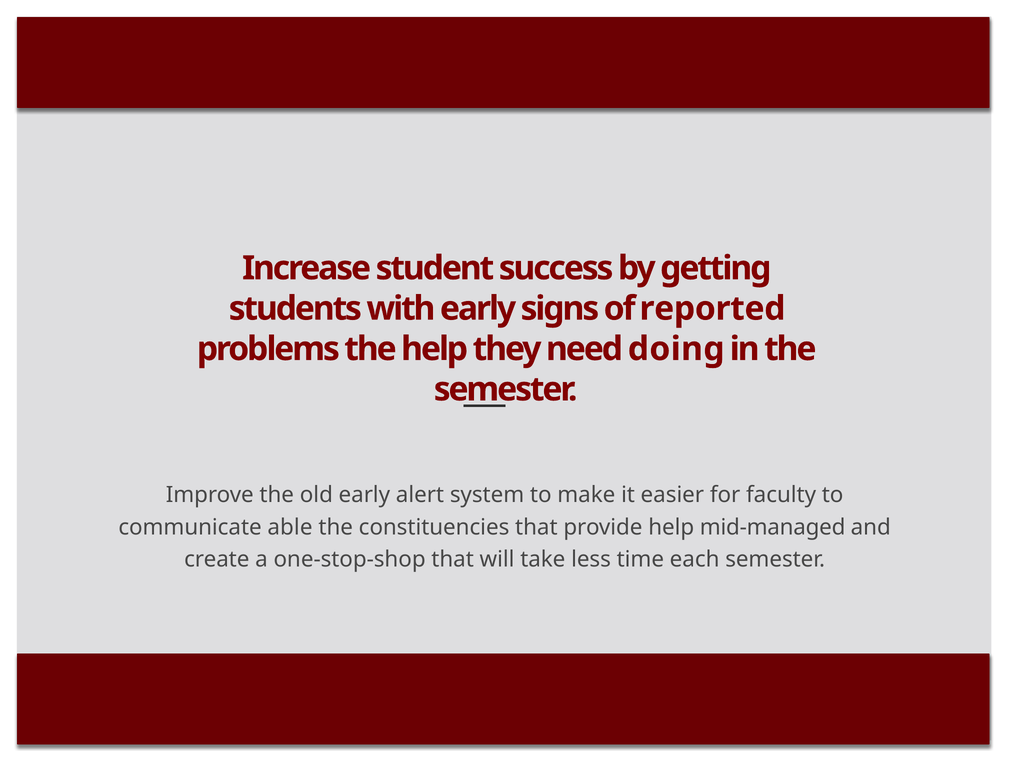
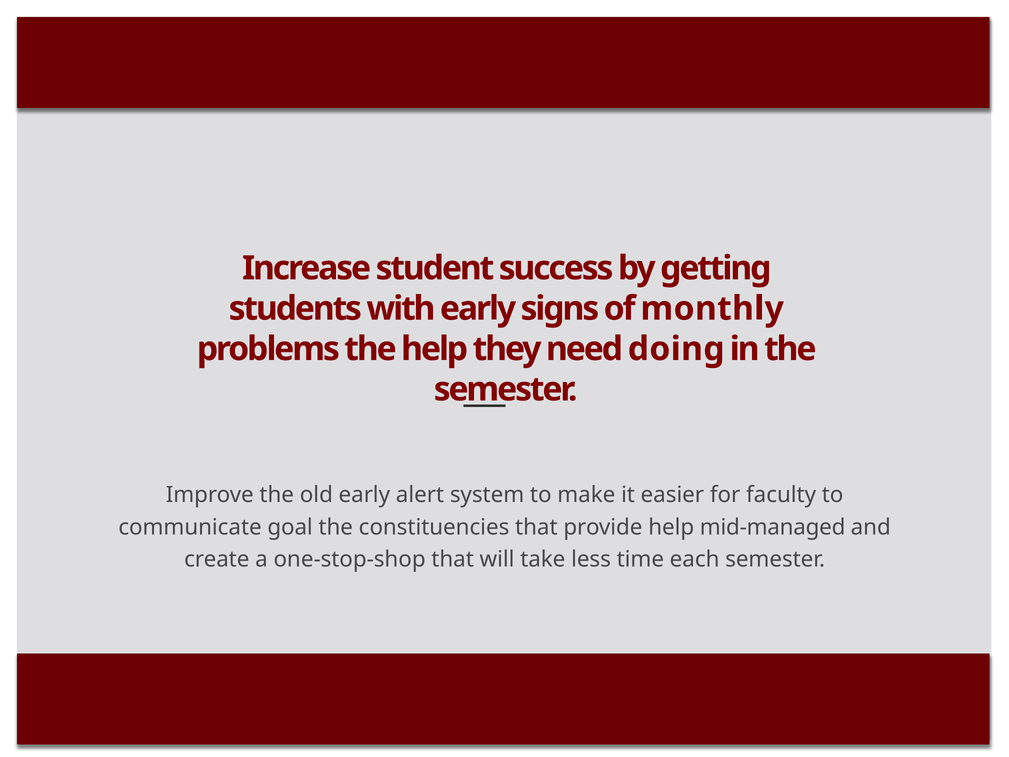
reported: reported -> monthly (712, 308)
able: able -> goal (290, 527)
